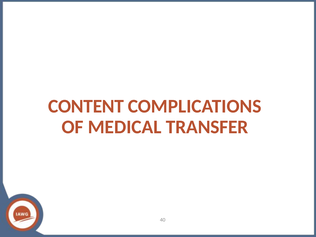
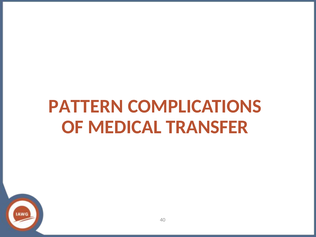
CONTENT: CONTENT -> PATTERN (86, 106)
